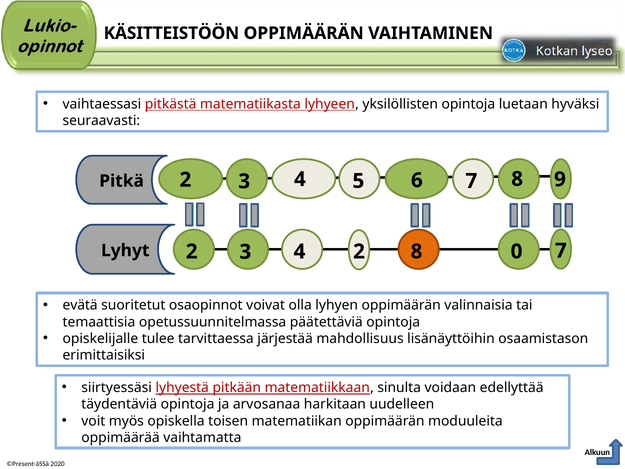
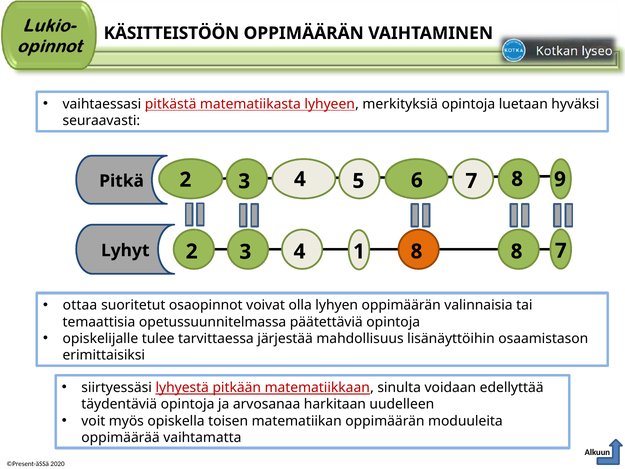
yksilöllisten: yksilöllisten -> merkityksiä (400, 104)
Lyhyt 0: 0 -> 8 (517, 251)
2 2: 2 -> 1 (359, 251)
evätä: evätä -> ottaa (80, 305)
